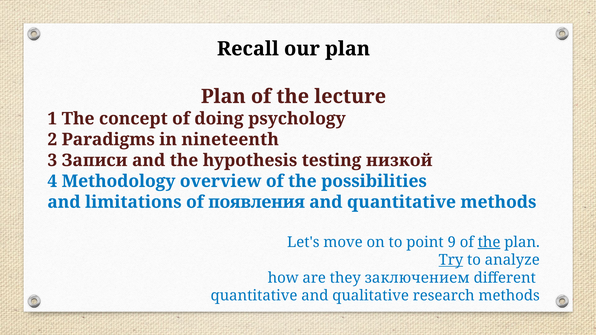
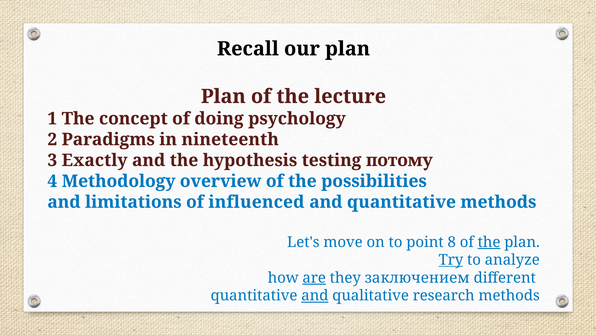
Записи: Записи -> Exactly (95, 160)
низкой: низкой -> потому (399, 160)
появления: появления -> influenced (256, 202)
9: 9 -> 8 (452, 242)
are underline: none -> present (314, 278)
and underline: none -> present (315, 296)
